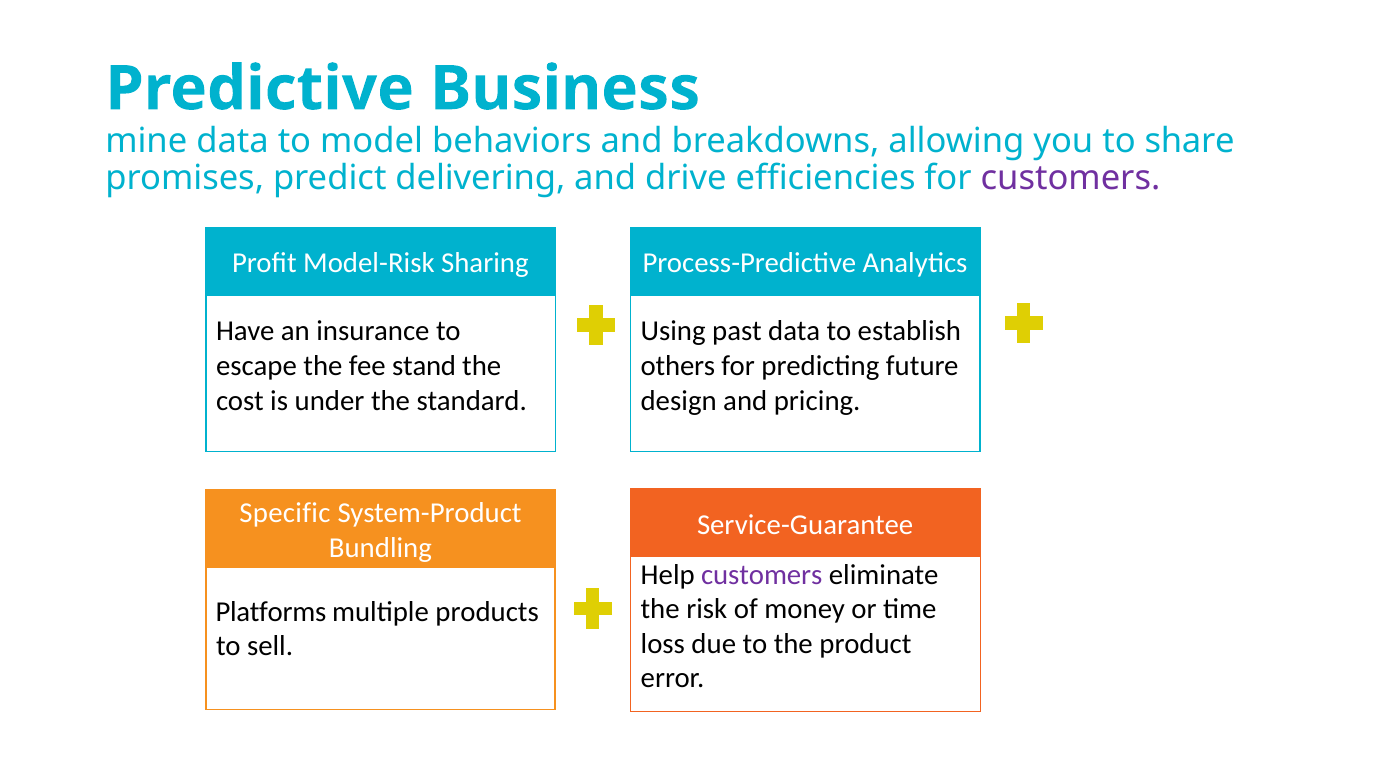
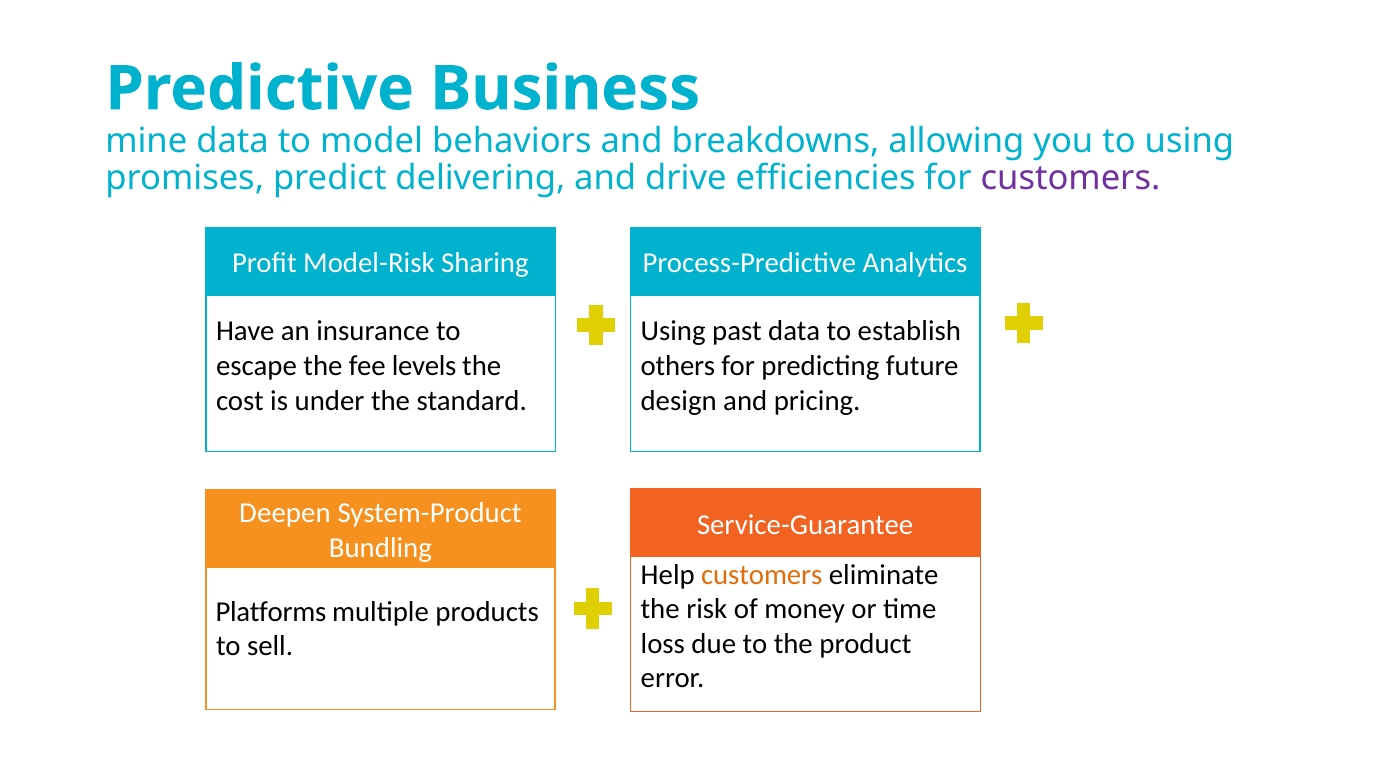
to share: share -> using (1189, 141)
stand: stand -> levels (424, 366)
Specific: Specific -> Deepen (285, 513)
customers colour: purple -> orange (762, 575)
